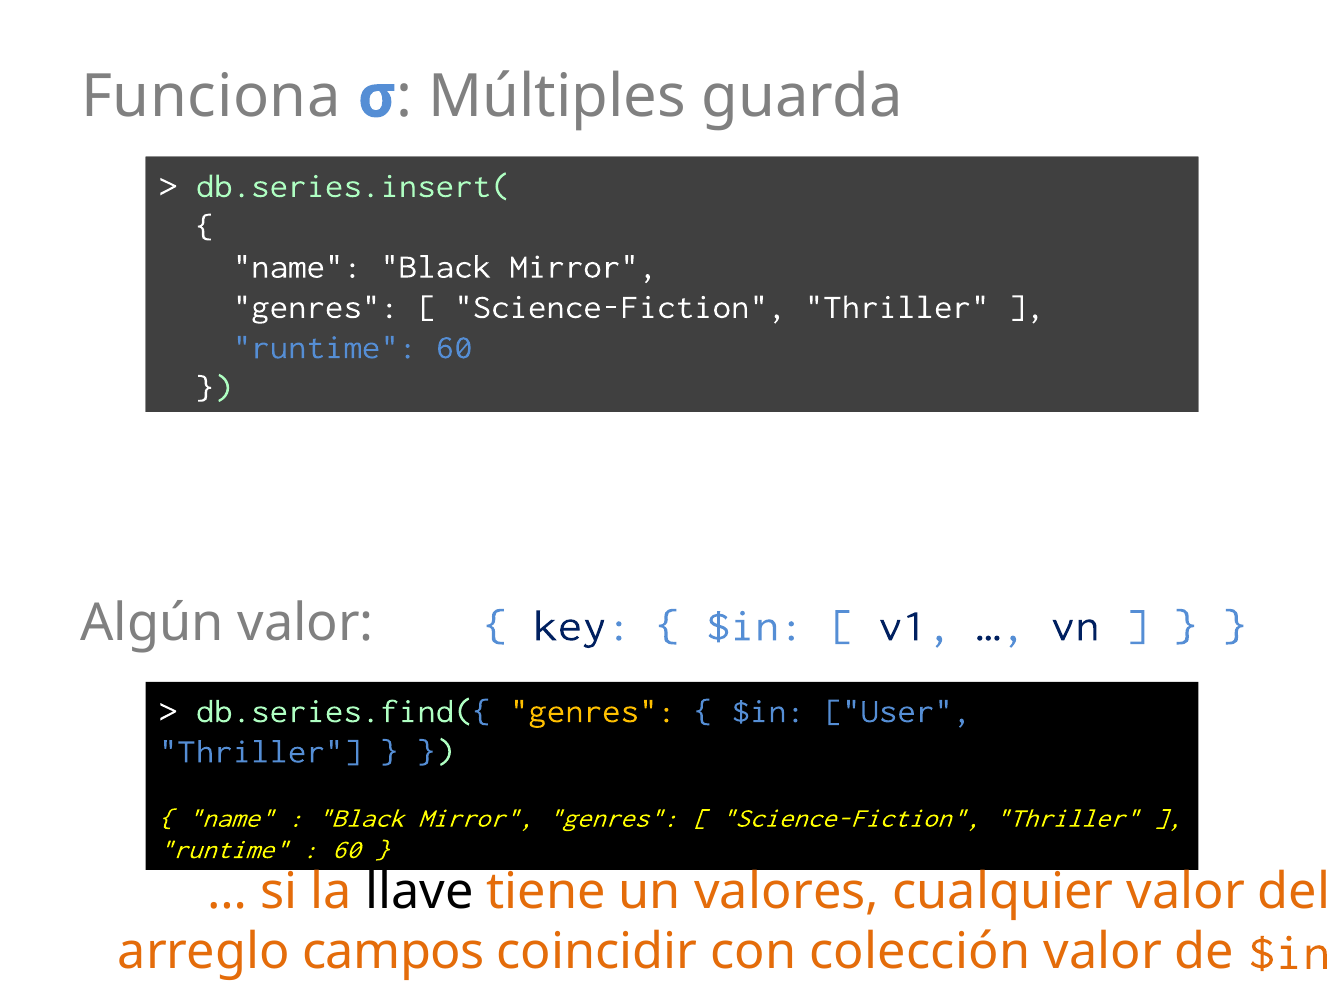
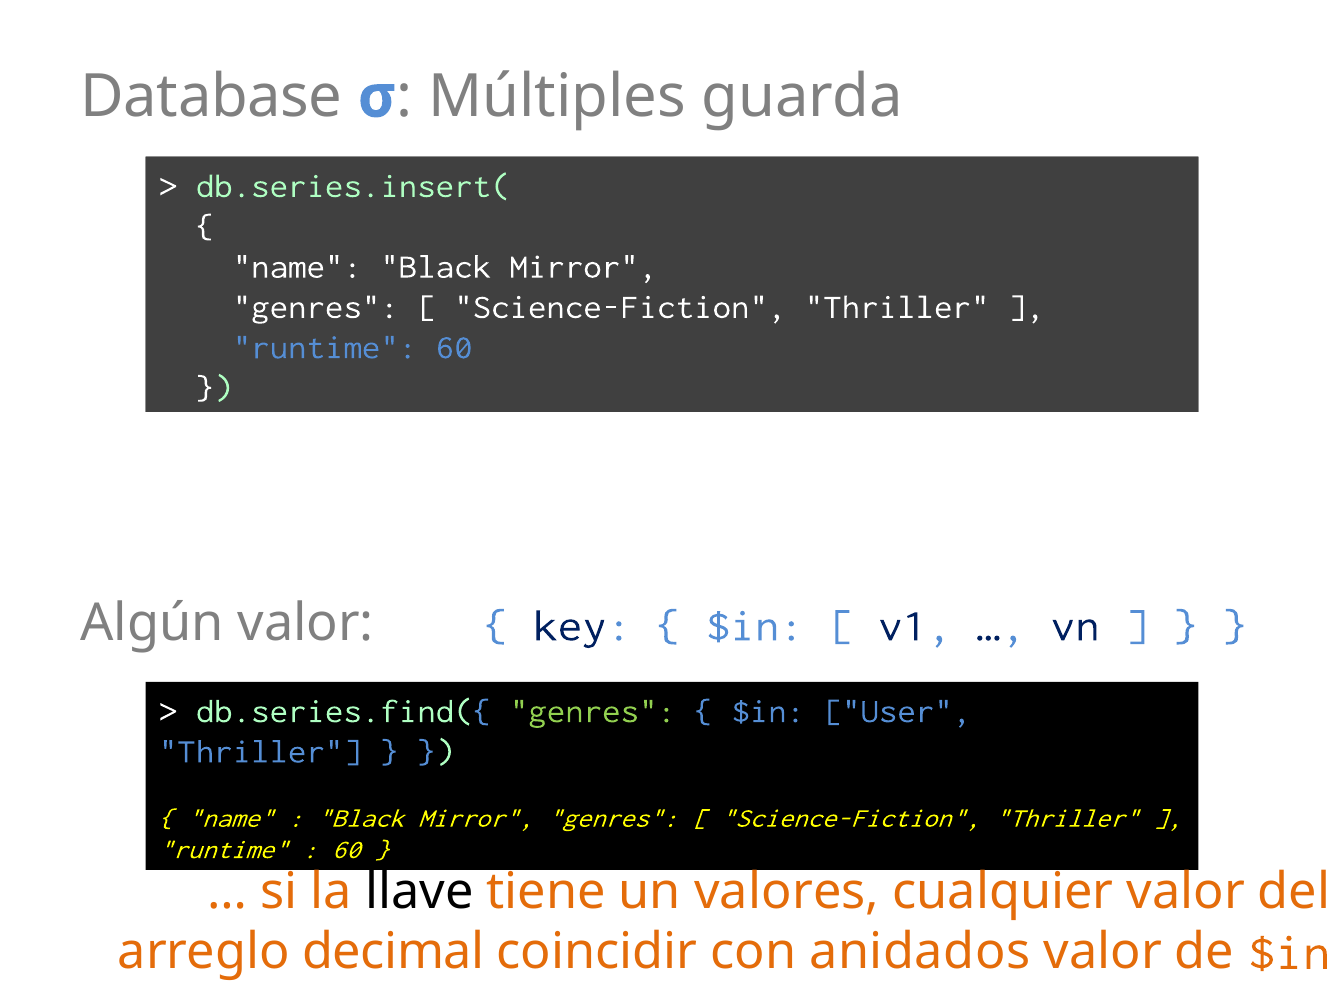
Funciona: Funciona -> Database (212, 97)
genres colour: yellow -> light green (593, 711)
campos: campos -> decimal (393, 952)
colección: colección -> anidados (920, 952)
